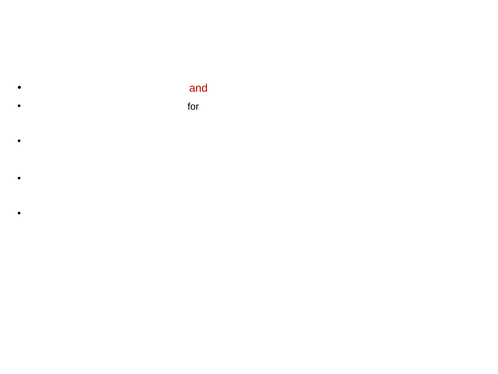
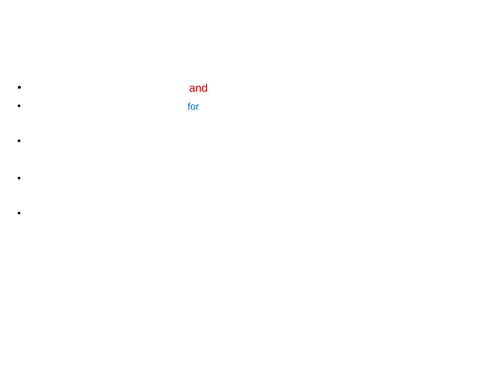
for colour: black -> blue (193, 106)
